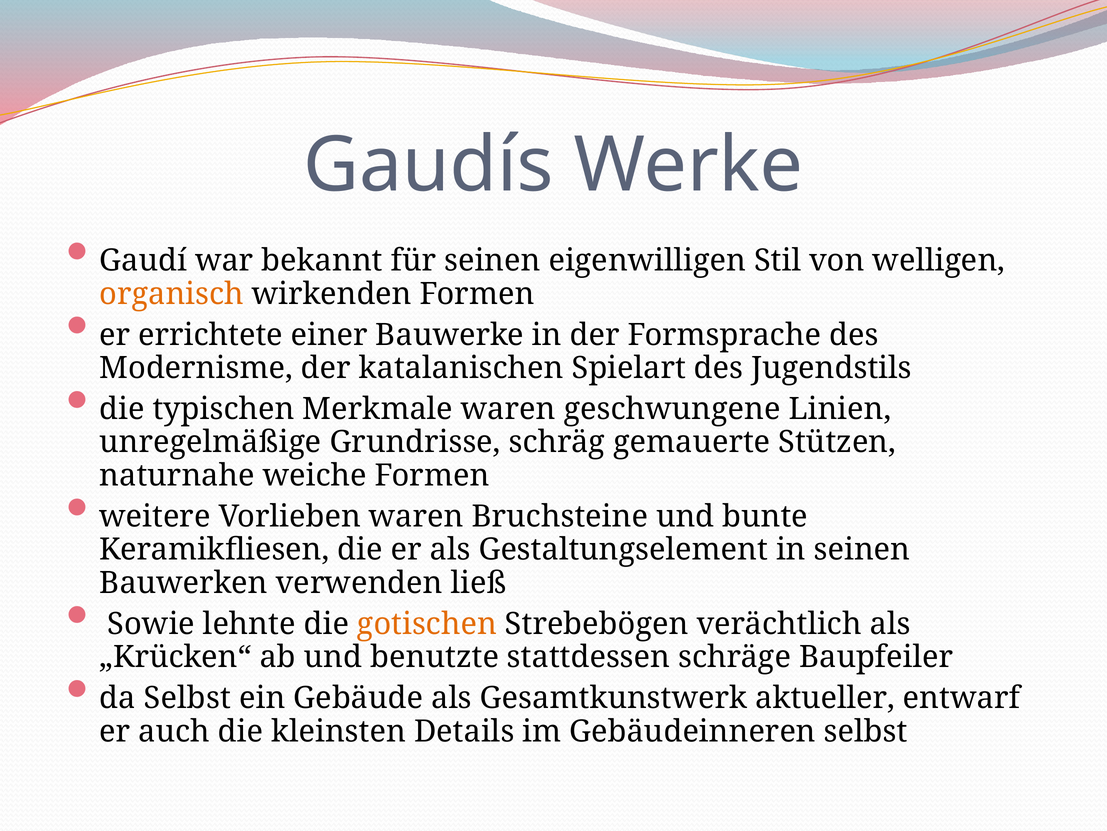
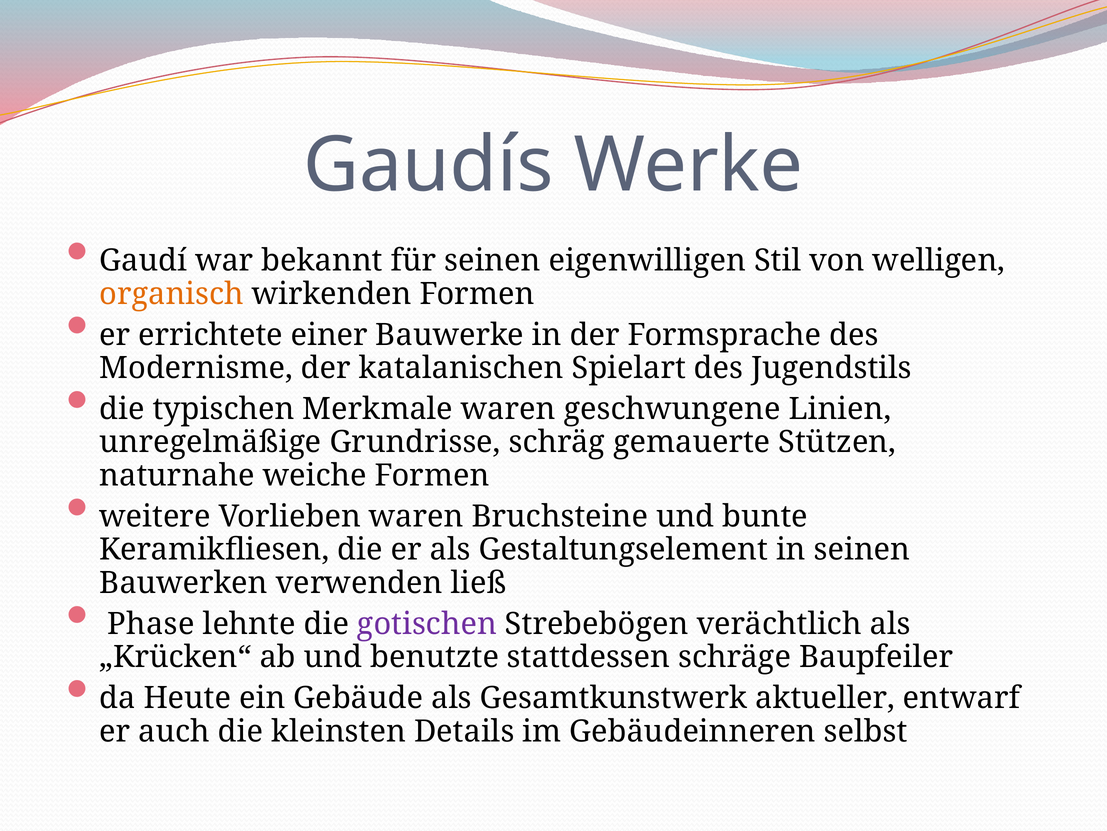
Sowie: Sowie -> Phase (151, 623)
gotischen colour: orange -> purple (427, 623)
da Selbst: Selbst -> Heute (187, 698)
